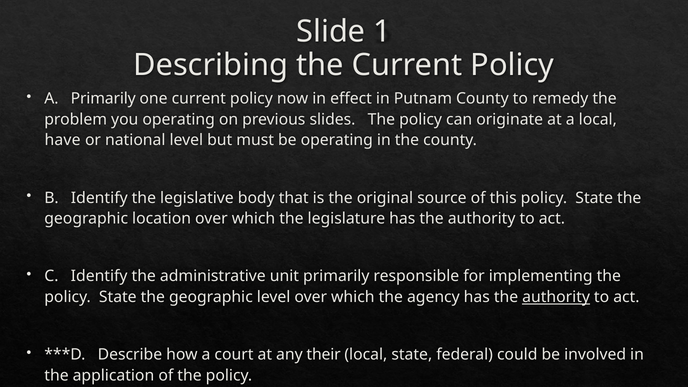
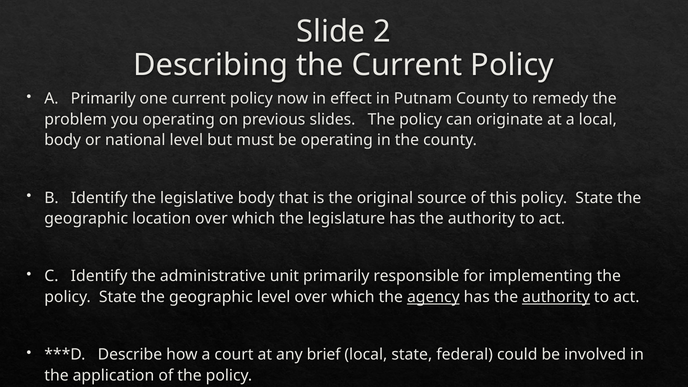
1: 1 -> 2 (382, 32)
have: have -> body (63, 140)
agency underline: none -> present (433, 297)
their: their -> brief (324, 355)
